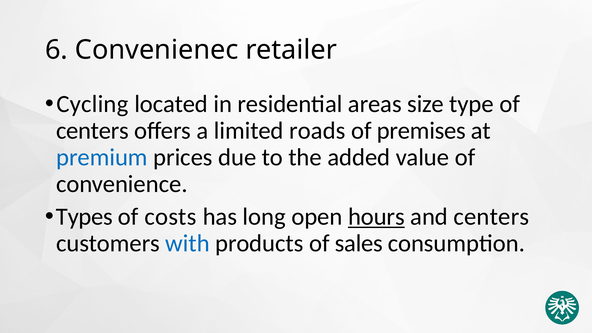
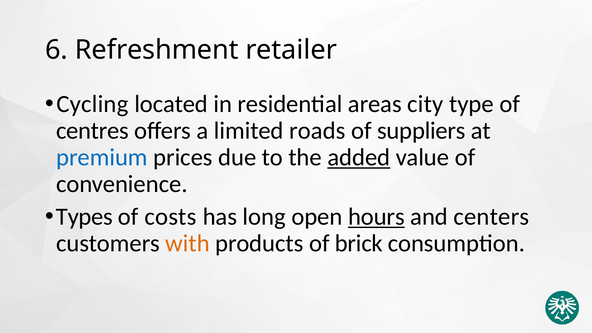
Convenienec: Convenienec -> Refreshment (157, 50)
size: size -> city (425, 104)
centers: centers -> centres (92, 131)
premises: premises -> suppliers (421, 131)
added underline: none -> present (359, 157)
with colour: blue -> orange (187, 243)
sales: sales -> brick (359, 243)
